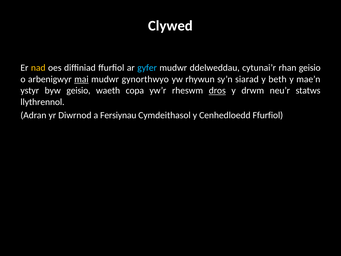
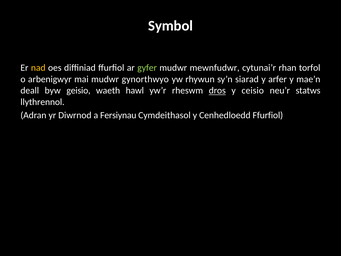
Clywed: Clywed -> Symbol (171, 26)
gyfer colour: light blue -> light green (147, 68)
ddelweddau: ddelweddau -> mewnfudwr (215, 68)
rhan geisio: geisio -> torfol (310, 68)
mai underline: present -> none (81, 79)
beth: beth -> arfer (278, 79)
ystyr: ystyr -> deall (30, 91)
copa: copa -> hawl (135, 91)
drwm: drwm -> ceisio (253, 91)
